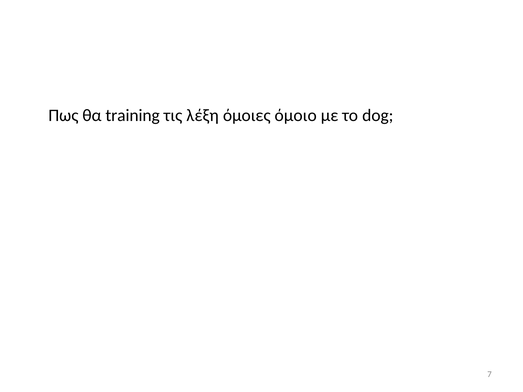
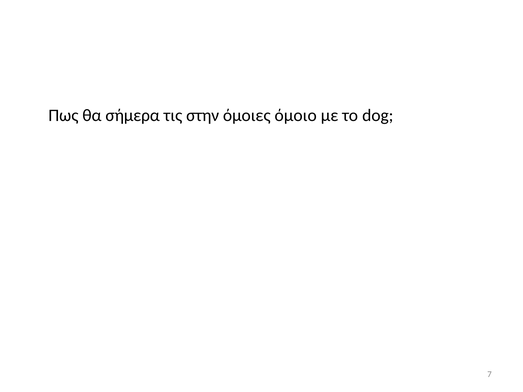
training: training -> σήμερα (133, 116)
λέξη: λέξη -> στην (203, 116)
